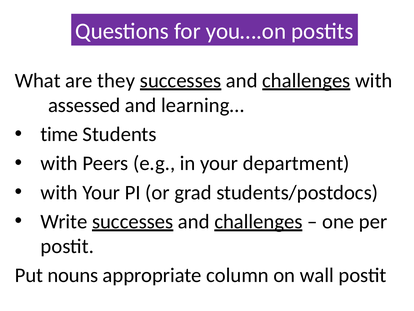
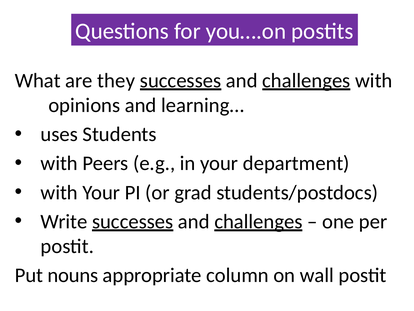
assessed: assessed -> opinions (84, 105)
time: time -> uses (59, 134)
